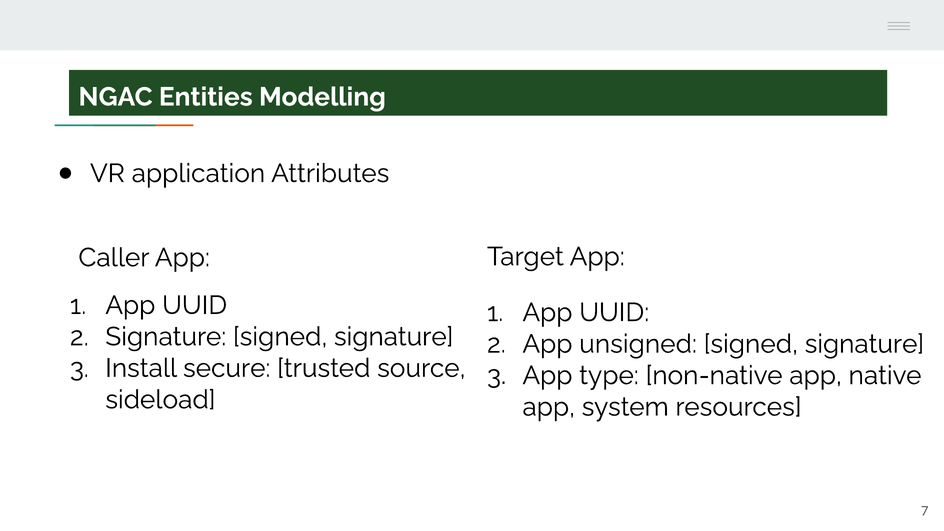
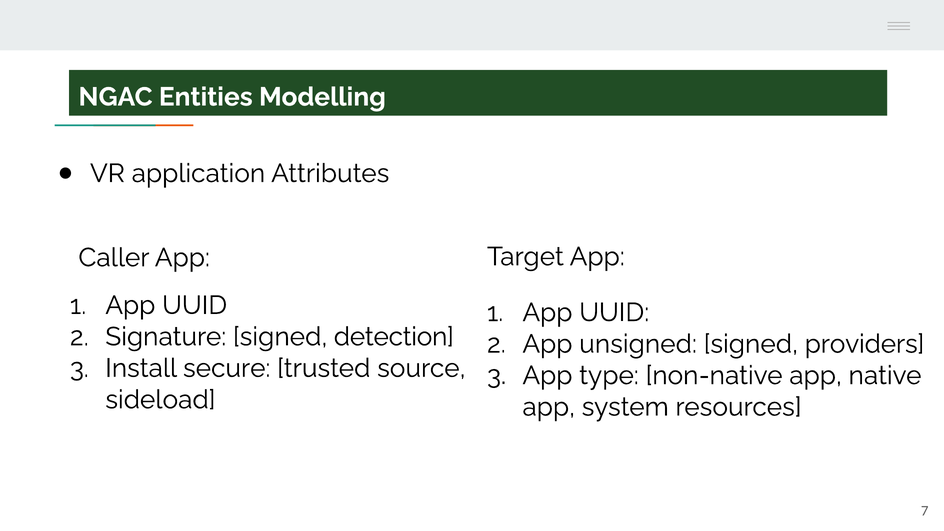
Signature signed signature: signature -> detection (394, 337)
signature: signature -> providers (864, 344)
